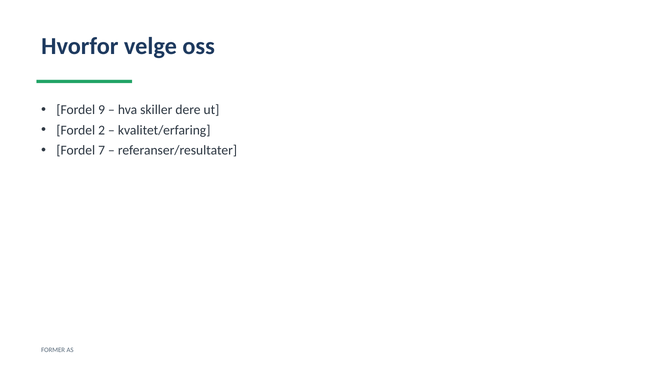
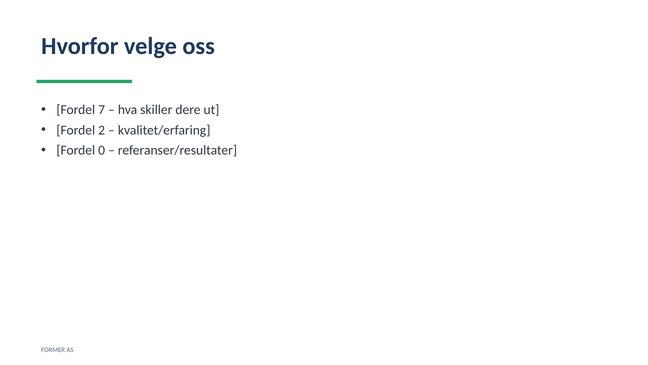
9: 9 -> 7 (102, 110)
7: 7 -> 0 (102, 150)
